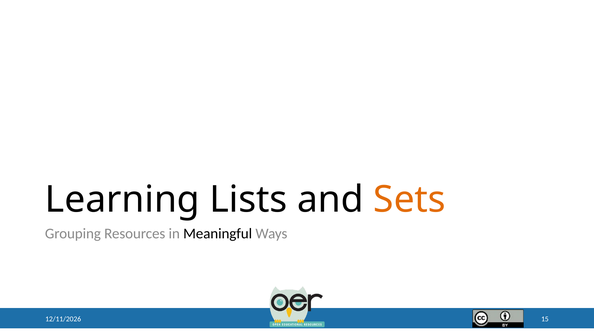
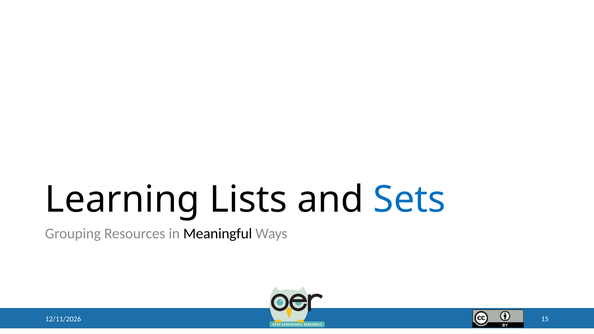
Sets colour: orange -> blue (410, 200)
